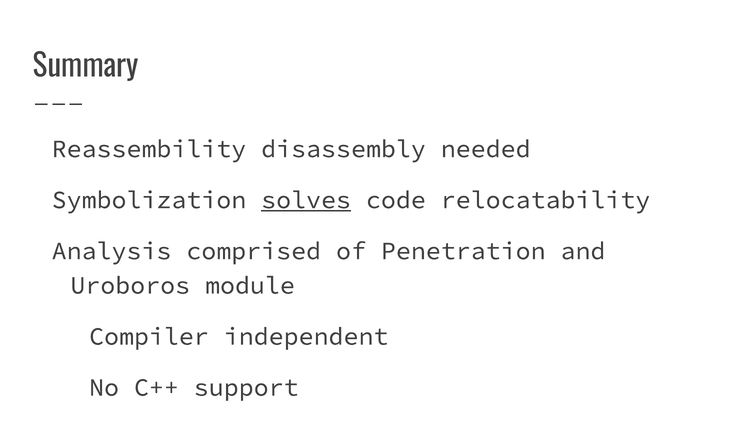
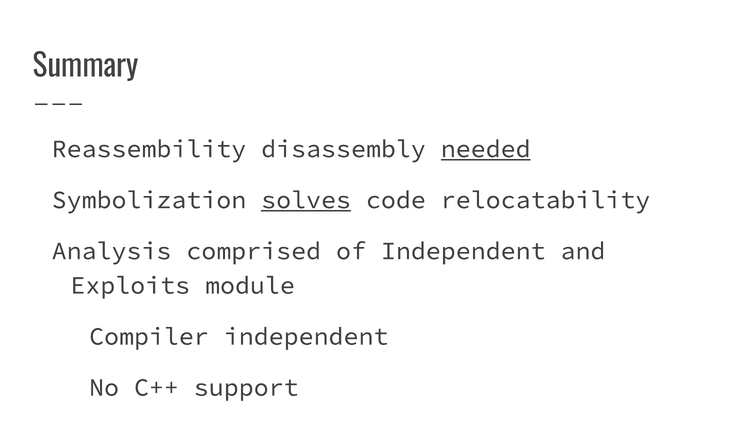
needed underline: none -> present (486, 149)
of Penetration: Penetration -> Independent (463, 251)
Uroboros: Uroboros -> Exploits (130, 285)
